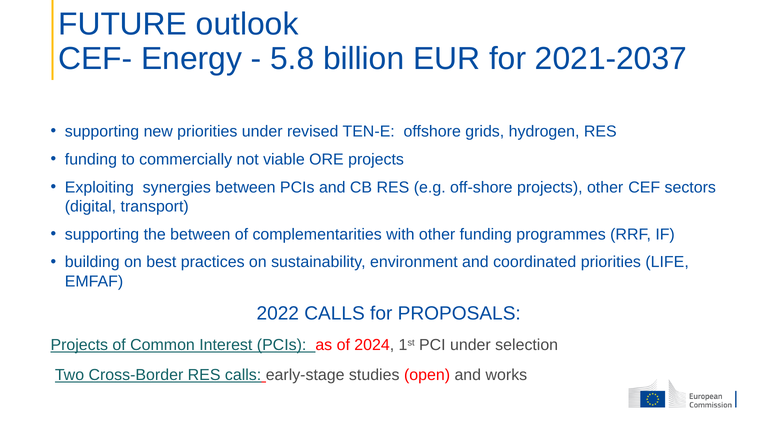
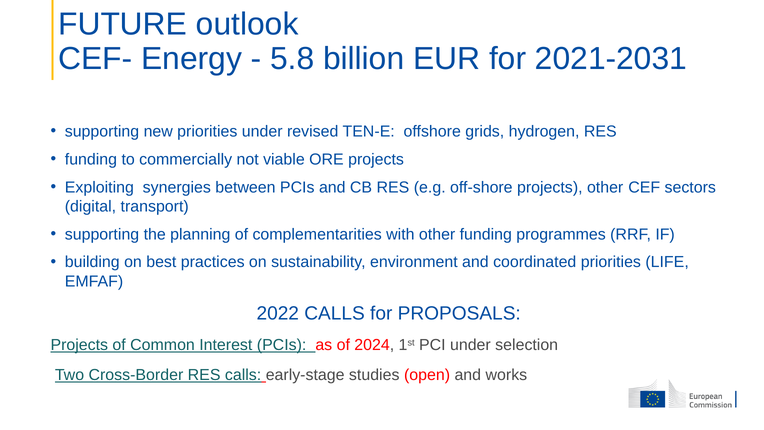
2021-2037: 2021-2037 -> 2021-2031 (611, 59)
the between: between -> planning (200, 234)
